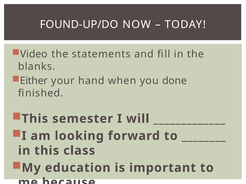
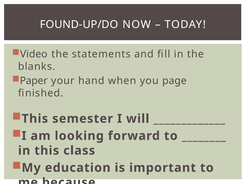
Either: Either -> Paper (34, 81)
done: done -> page (175, 81)
